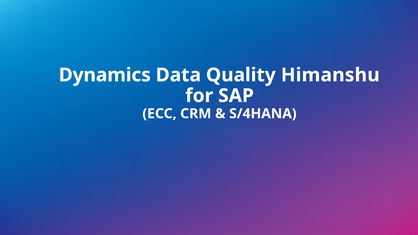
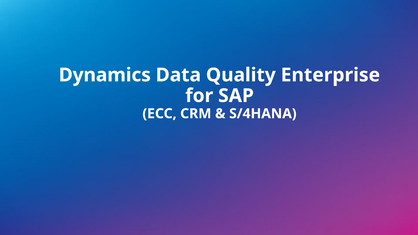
Himanshu: Himanshu -> Enterprise (330, 75)
